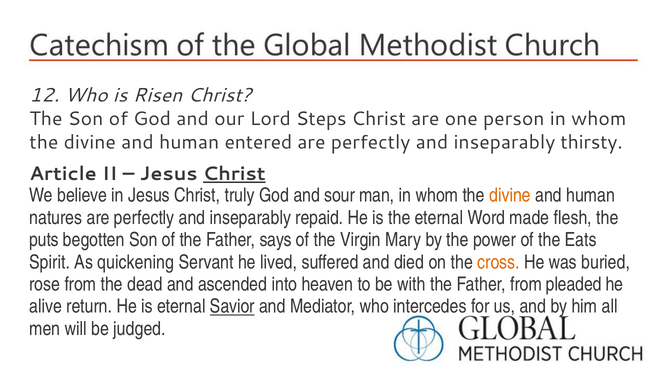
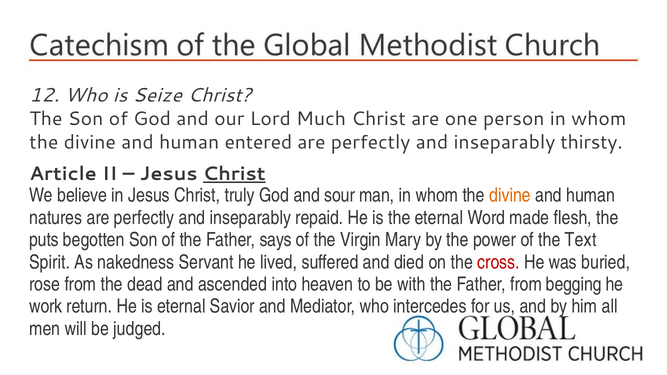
Risen: Risen -> Seize (157, 96)
Steps: Steps -> Much (321, 119)
Eats: Eats -> Text (581, 240)
quickening: quickening -> nakedness (136, 262)
cross colour: orange -> red (499, 262)
pleaded: pleaded -> begging (574, 284)
alive: alive -> work (46, 307)
Savior underline: present -> none (232, 307)
